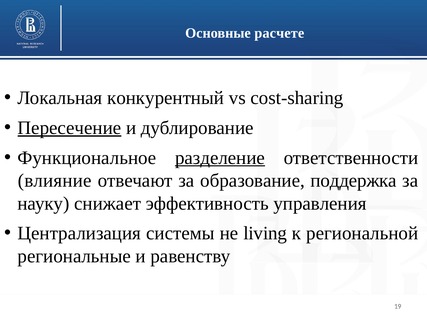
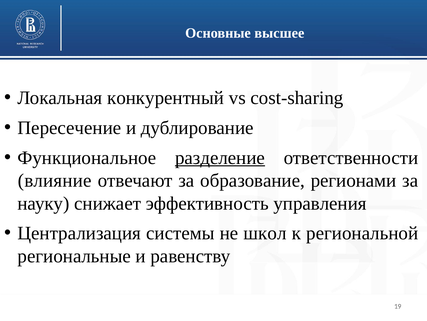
расчете: расчете -> высшее (279, 33)
Пересечение underline: present -> none (69, 127)
поддержка: поддержка -> регионами (354, 180)
living: living -> школ (265, 233)
